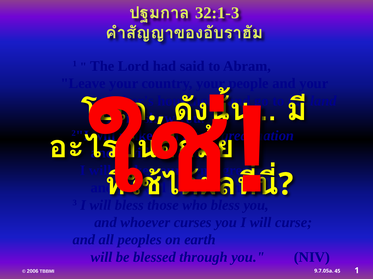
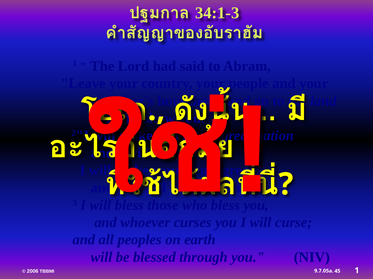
32:1-3: 32:1-3 -> 34:1-3 (217, 13)
